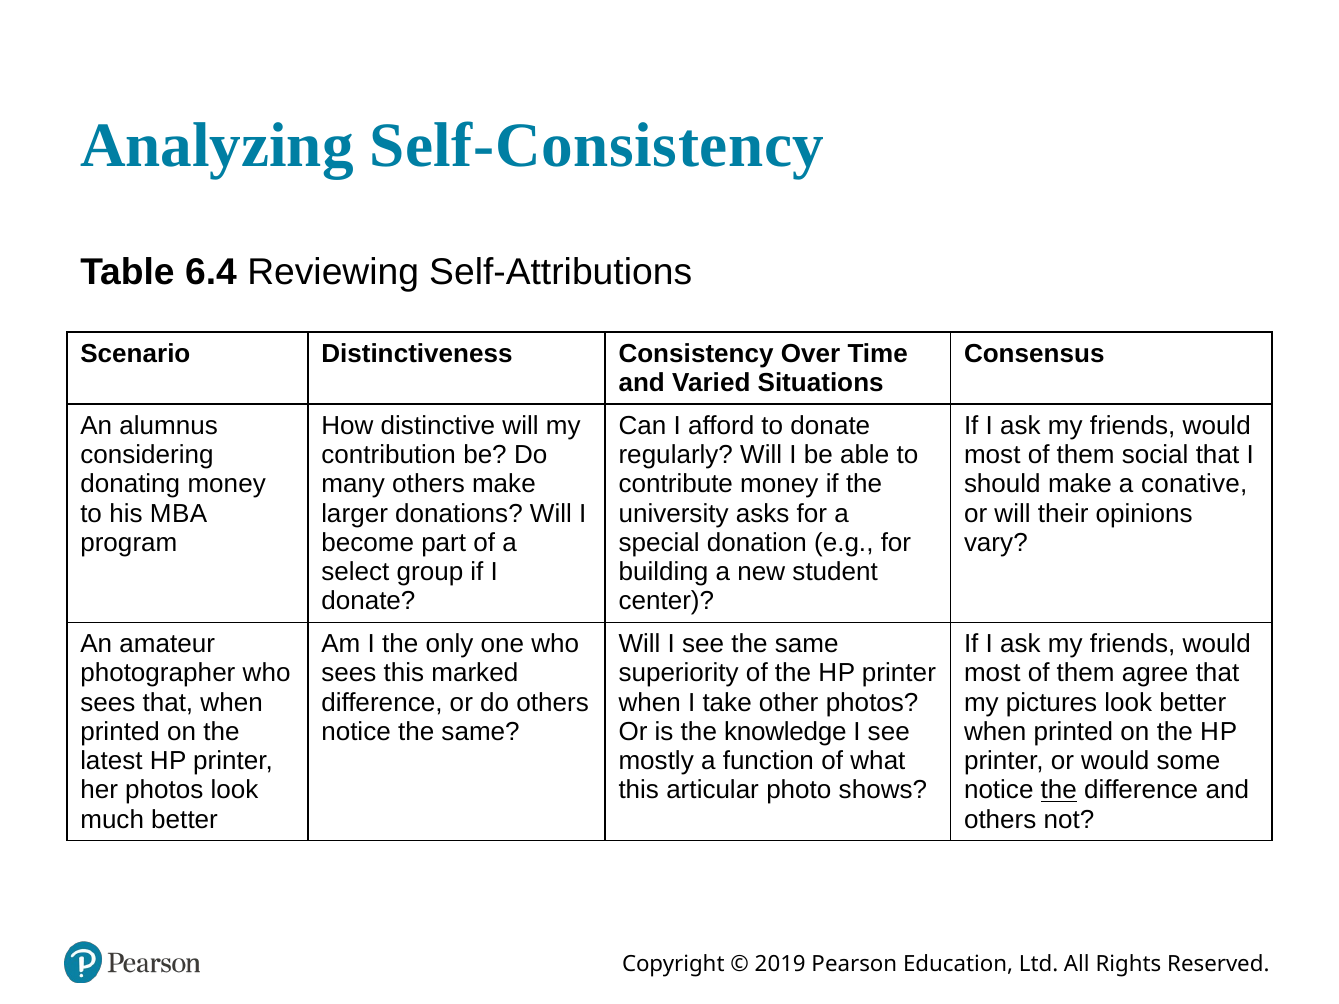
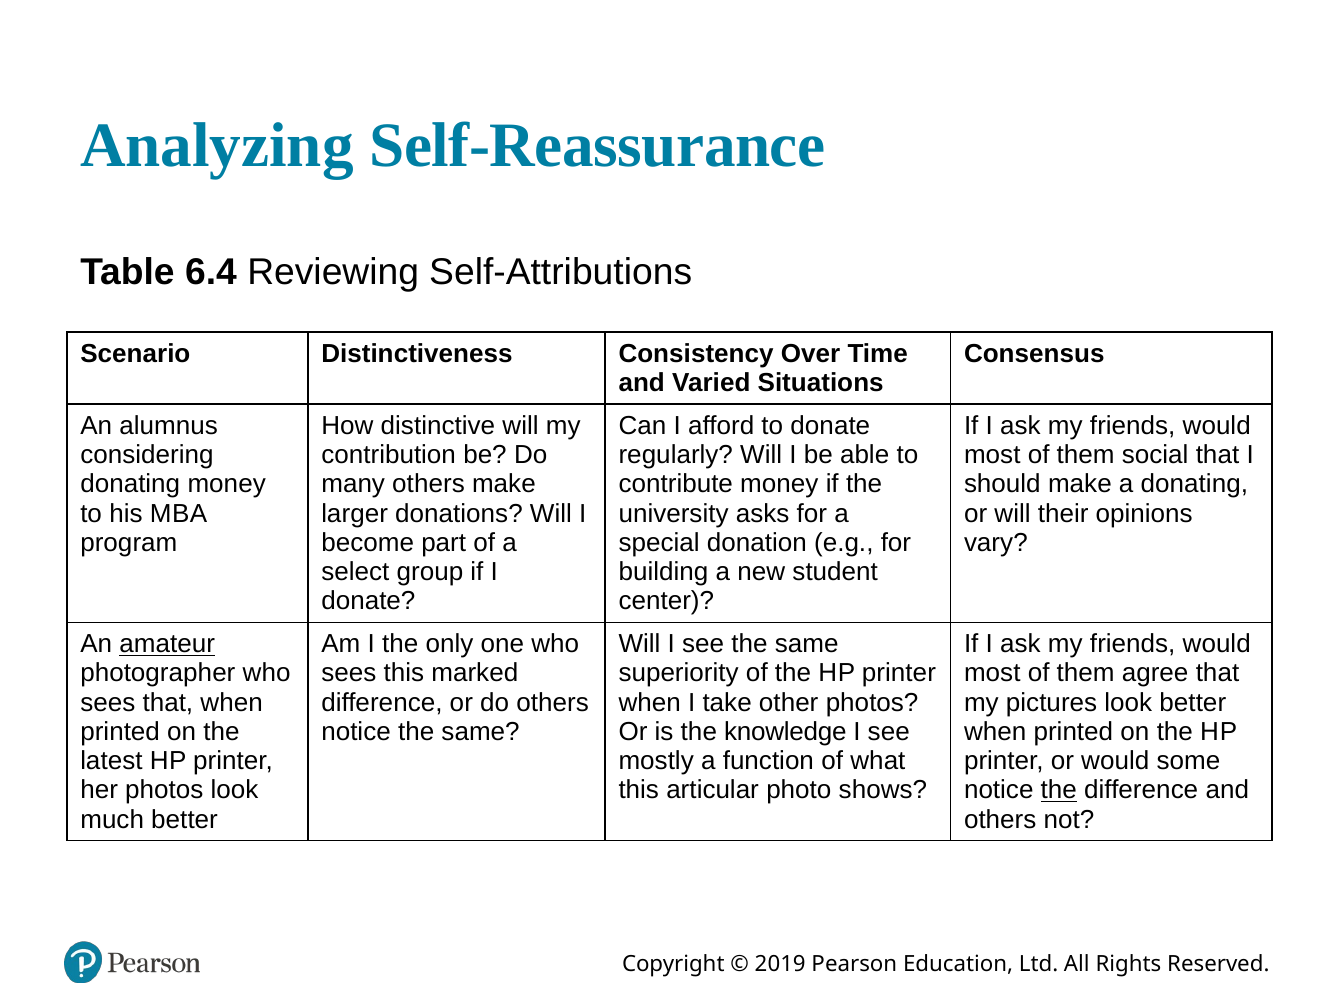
Self-Consistency: Self-Consistency -> Self-Reassurance (597, 145)
a conative: conative -> donating (1194, 485)
amateur underline: none -> present (167, 644)
